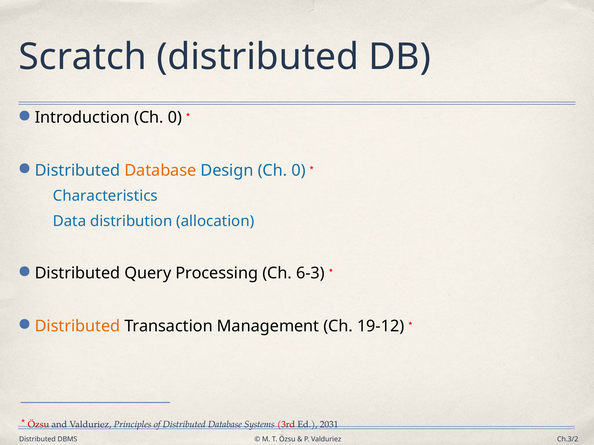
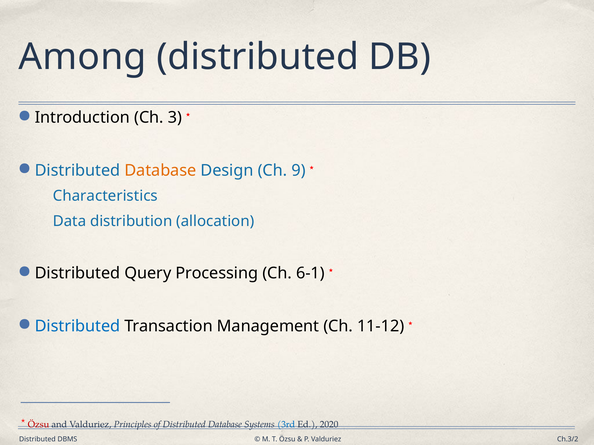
Scratch: Scratch -> Among (83, 57)
Introduction Ch 0: 0 -> 3 (175, 118)
Design Ch 0: 0 -> 9 (298, 171)
6-3: 6-3 -> 6-1 (310, 274)
Distributed colour: orange -> blue (78, 326)
19-12: 19-12 -> 11-12 (381, 326)
3rd colour: red -> blue (286, 425)
2031: 2031 -> 2020 (329, 425)
